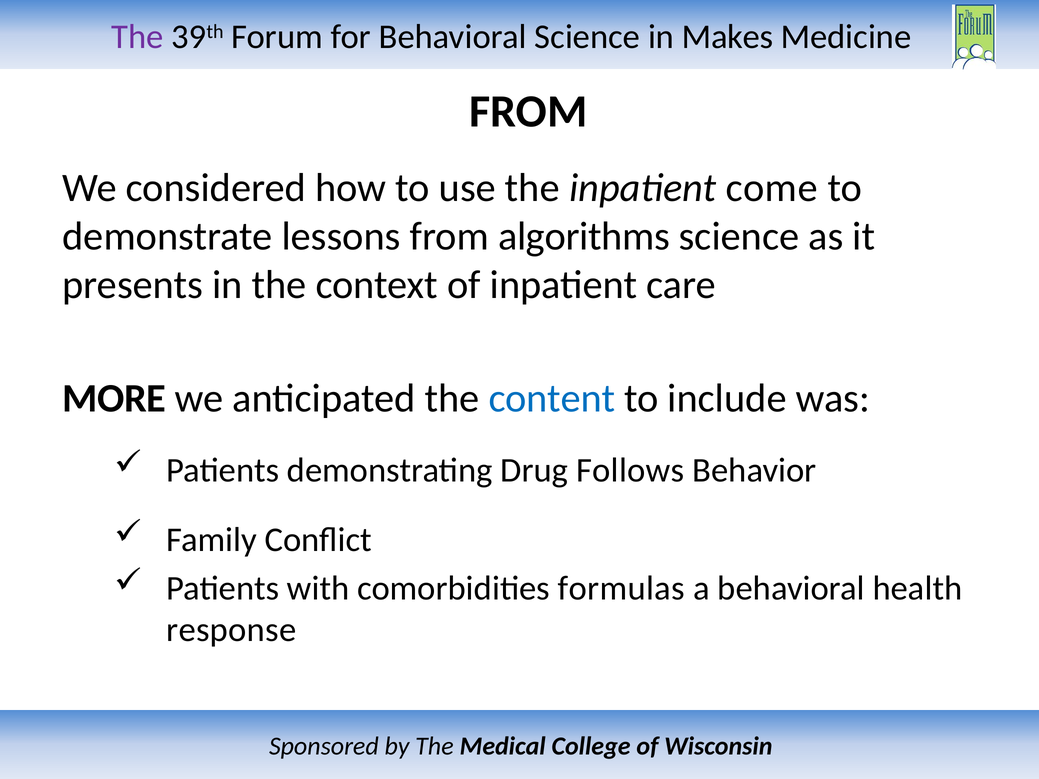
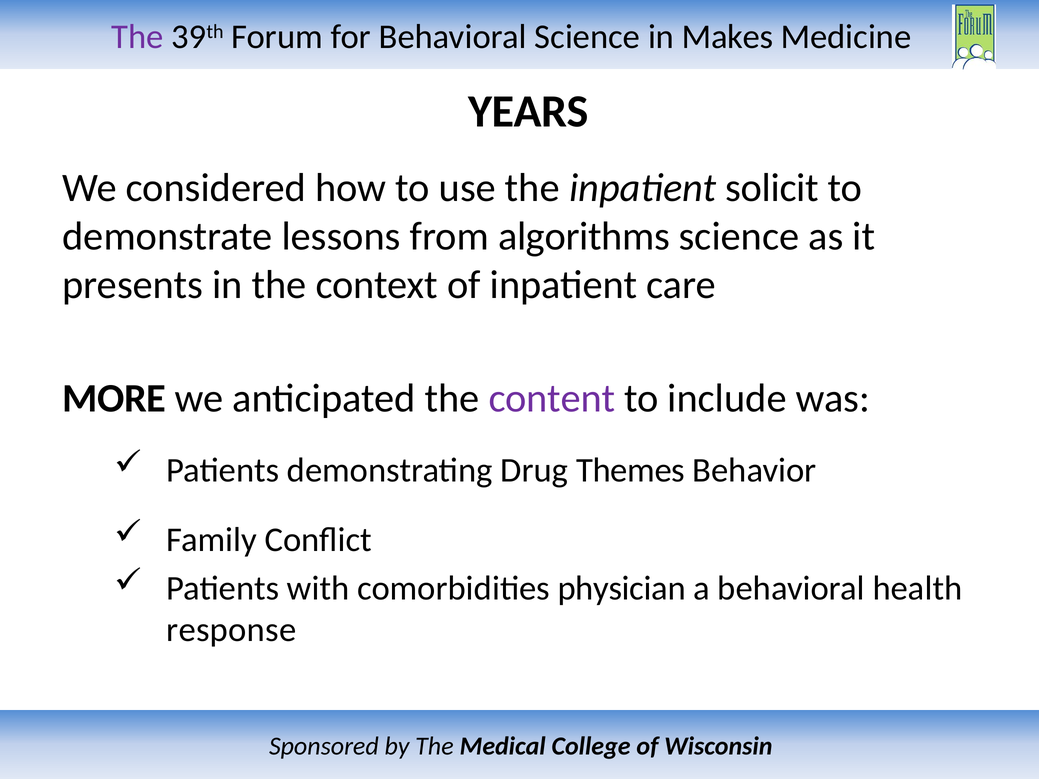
FROM: FROM -> YEARS (528, 111)
come: come -> solicit (772, 188)
content colour: blue -> purple (552, 398)
Follows: Follows -> Themes (631, 471)
formulas: formulas -> physician (622, 588)
